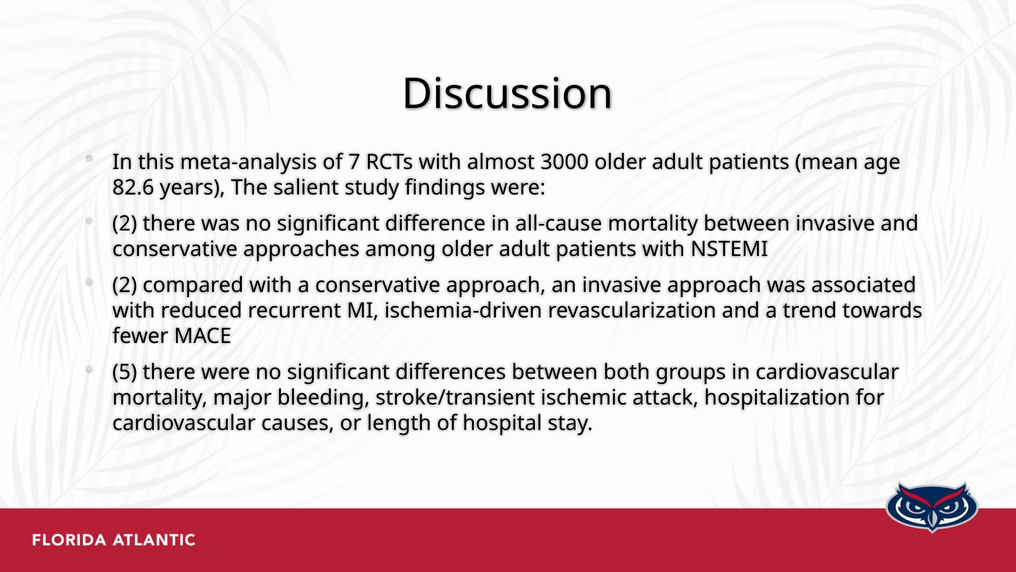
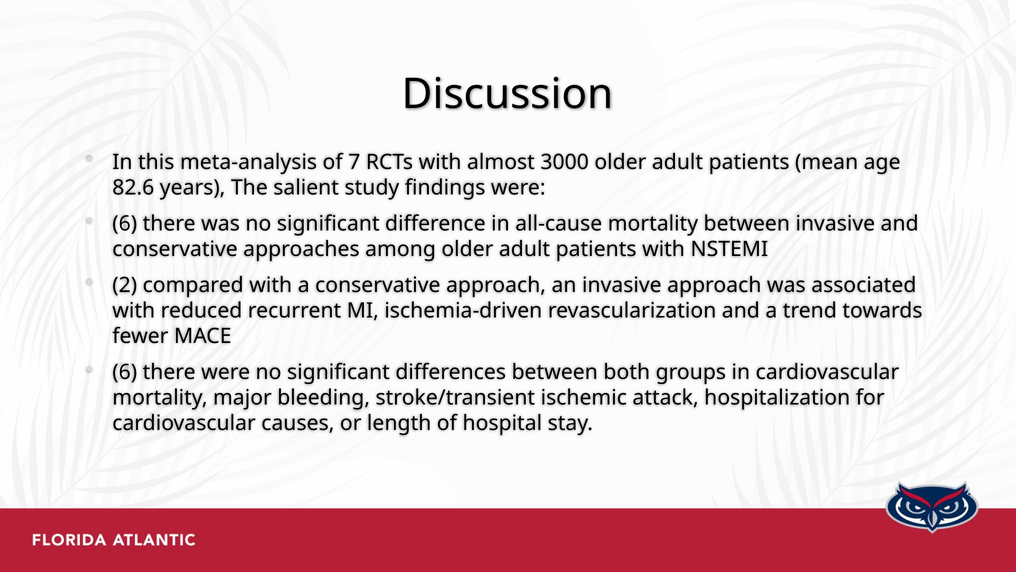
2: 2 -> 6 (125, 224)
5: 5 -> 6 (125, 372)
